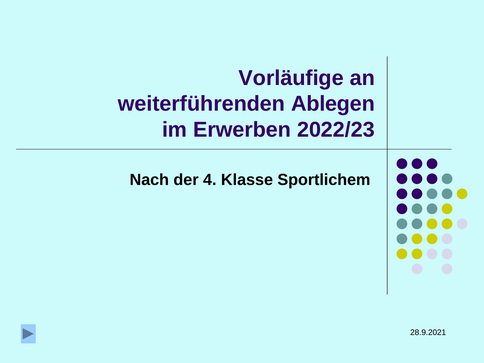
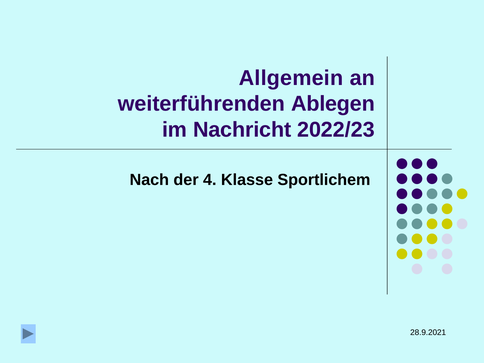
Vorläufige: Vorläufige -> Allgemein (291, 78)
Erwerben: Erwerben -> Nachricht (242, 130)
